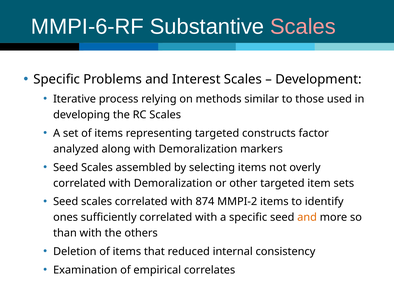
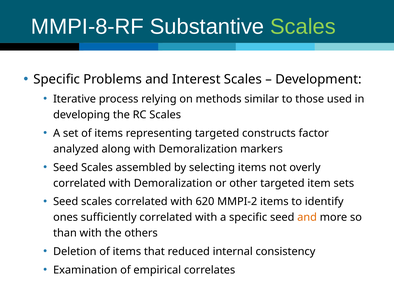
MMPI-6-RF: MMPI-6-RF -> MMPI-8-RF (87, 27)
Scales colour: pink -> light green (303, 27)
874: 874 -> 620 (205, 202)
